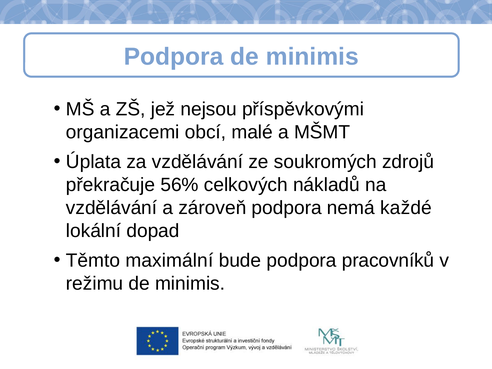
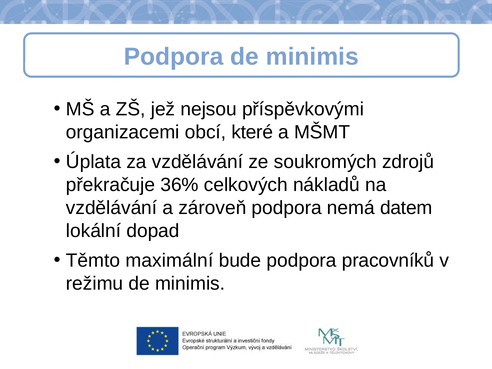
malé: malé -> které (252, 132)
56%: 56% -> 36% (180, 185)
každé: každé -> datem (406, 208)
